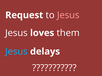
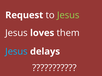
Jesus colour: pink -> light green (68, 15)
